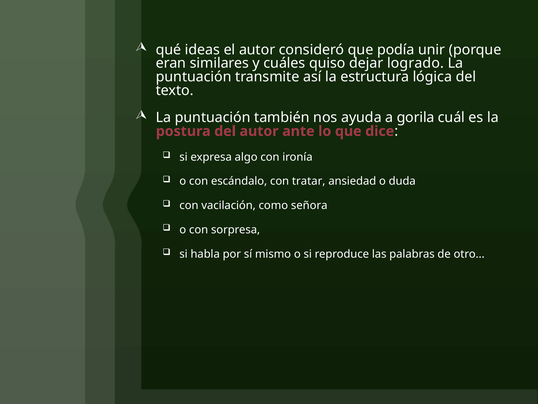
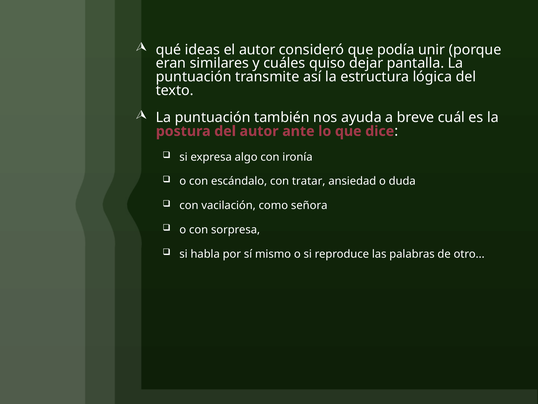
logrado: logrado -> pantalla (416, 63)
gorila: gorila -> breve (416, 117)
